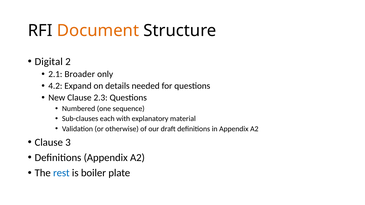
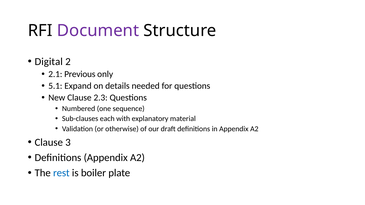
Document colour: orange -> purple (98, 31)
Broader: Broader -> Previous (80, 74)
4.2: 4.2 -> 5.1 (55, 86)
